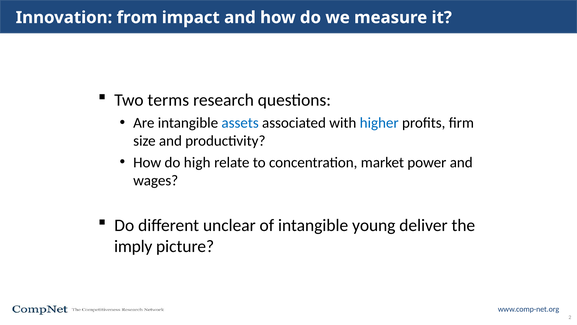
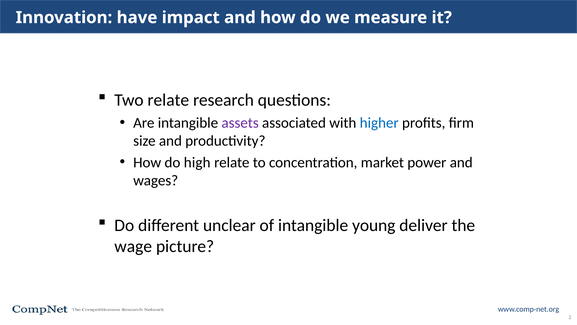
from: from -> have (137, 18)
Two terms: terms -> relate (168, 100)
assets colour: blue -> purple (240, 123)
imply: imply -> wage (133, 246)
